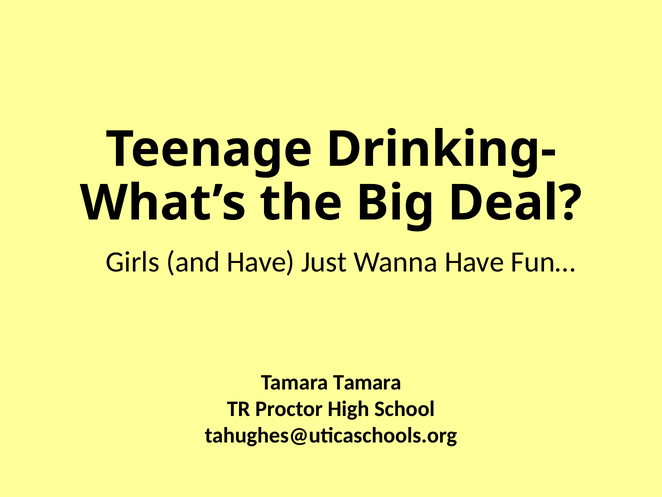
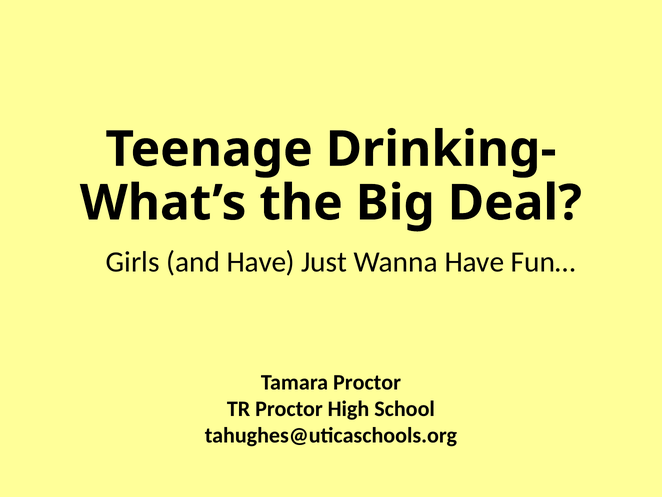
Tamara Tamara: Tamara -> Proctor (367, 382)
